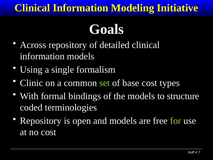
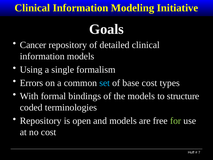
Across: Across -> Cancer (33, 45)
Clinic: Clinic -> Errors (32, 83)
set colour: light green -> light blue (105, 83)
